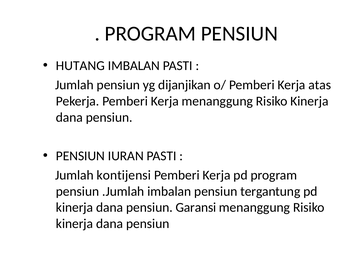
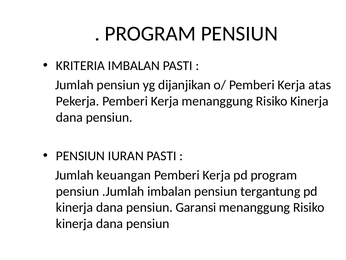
HUTANG: HUTANG -> KRITERIA (80, 66)
kontijensi: kontijensi -> keuangan (124, 175)
